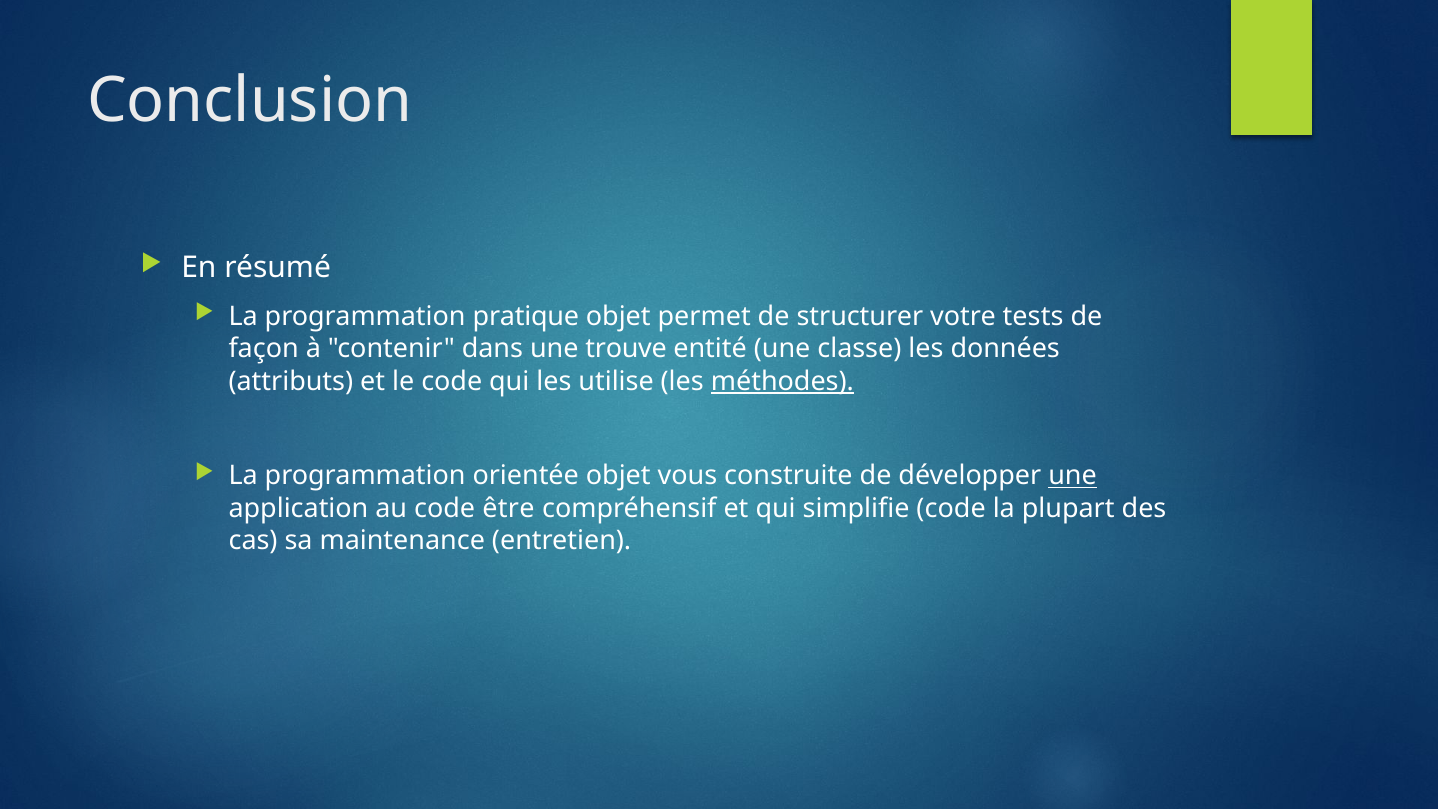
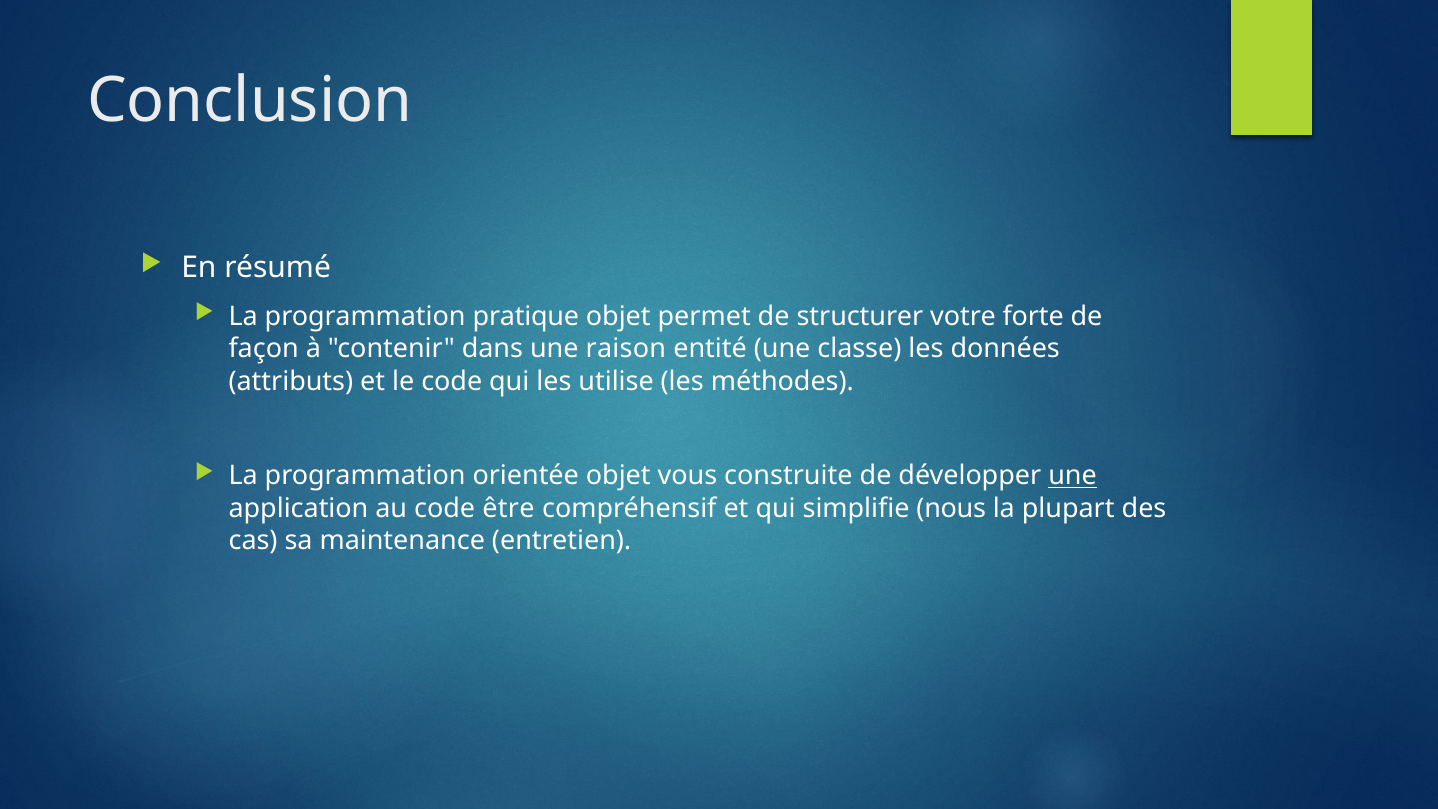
tests: tests -> forte (1033, 317)
trouve: trouve -> raison (626, 349)
méthodes underline: present -> none (782, 381)
simplifie code: code -> nous (951, 508)
